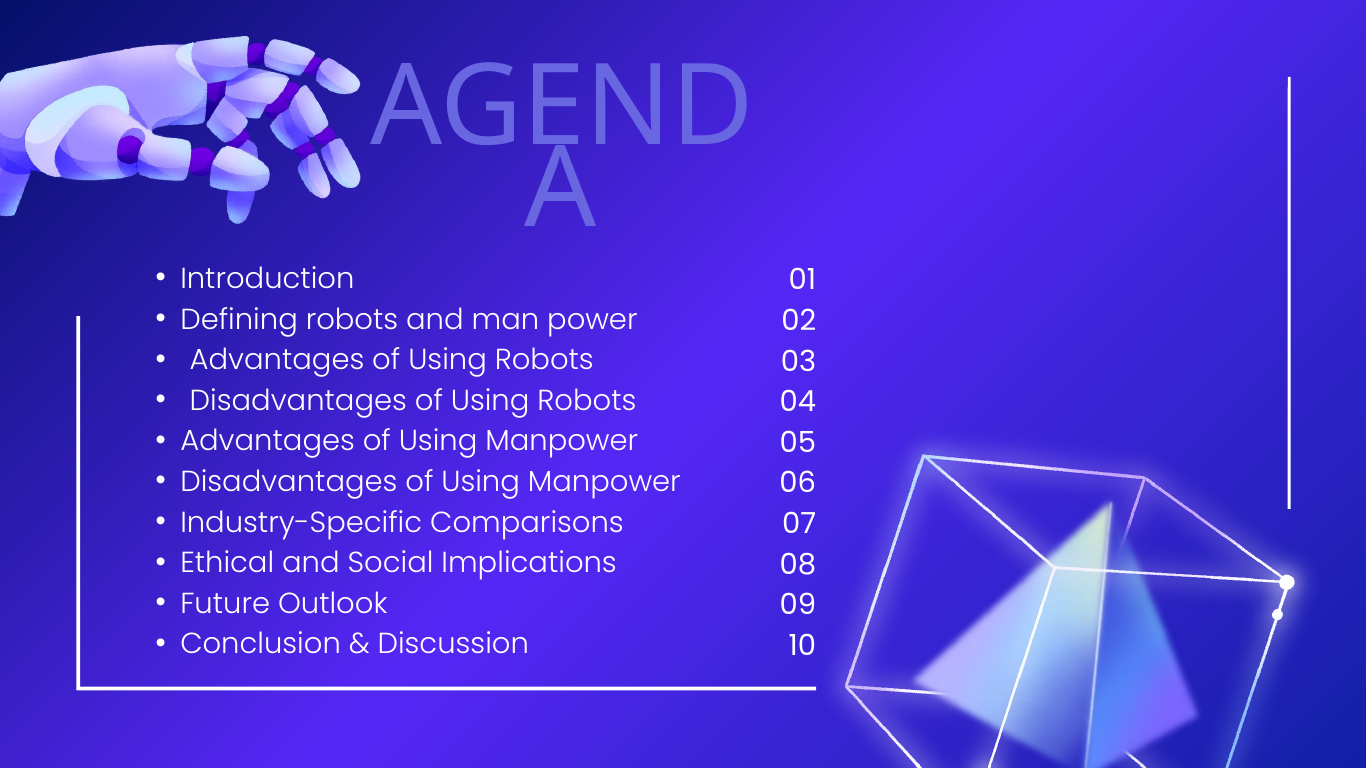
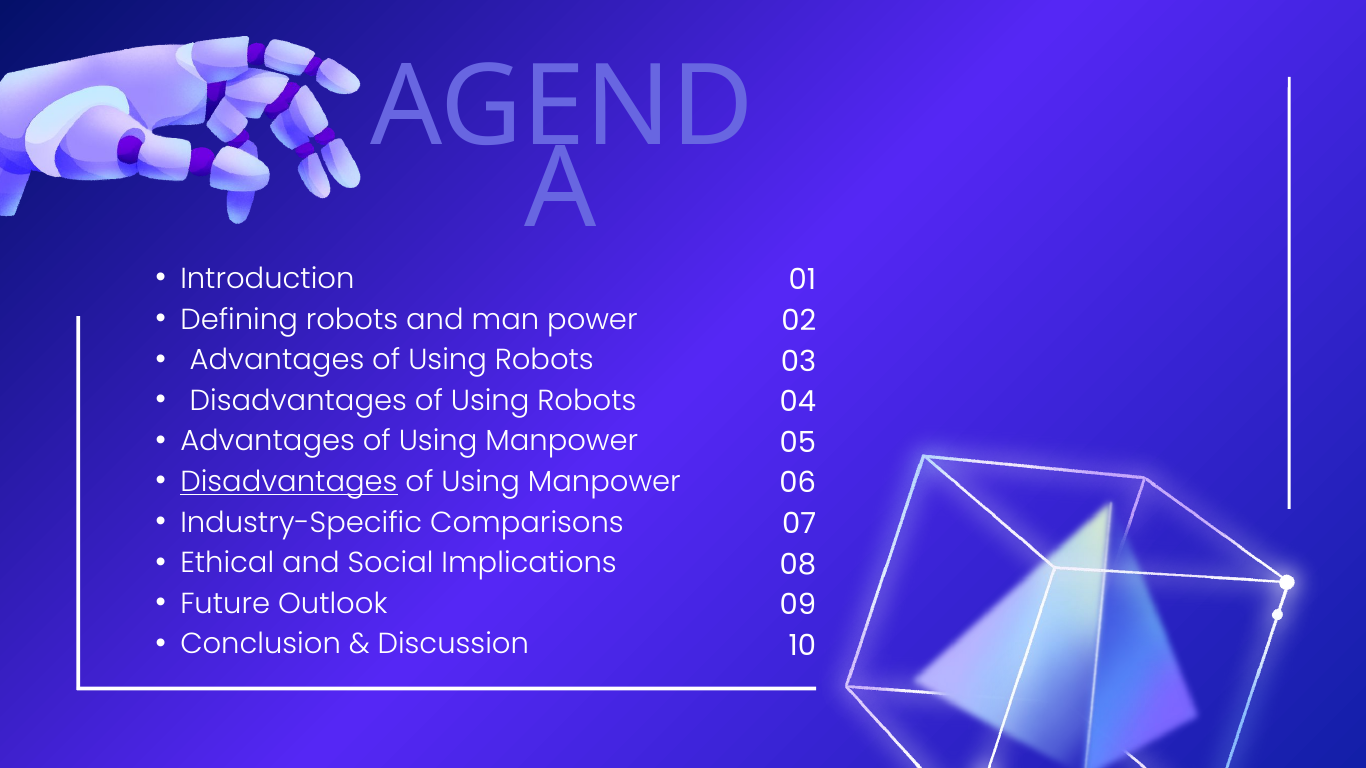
Disadvantages underline: none -> present (289, 482)
